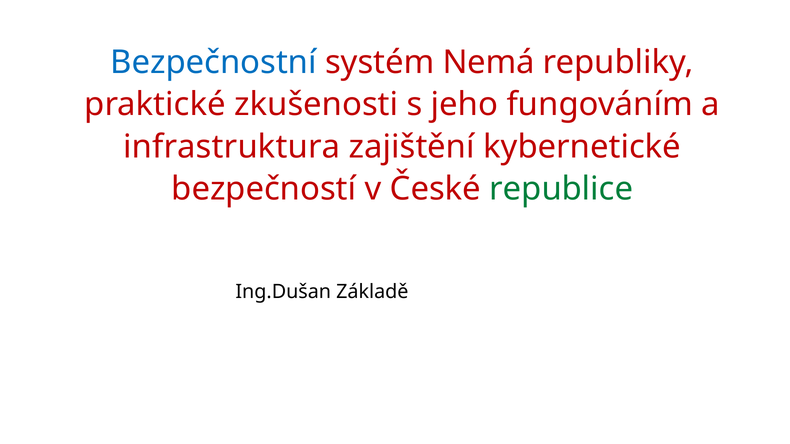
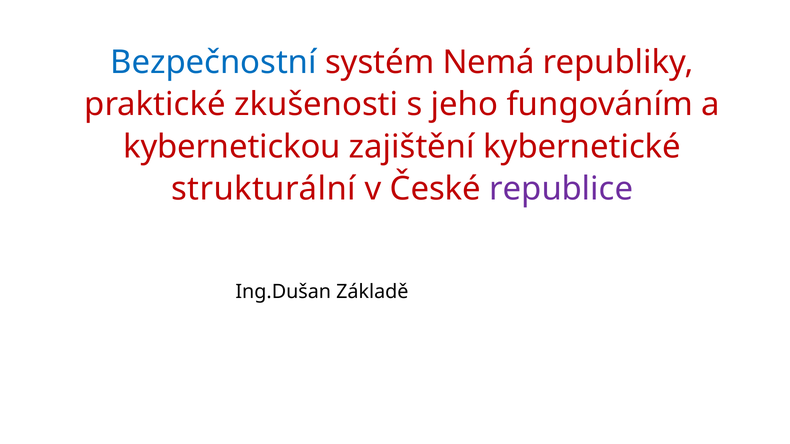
infrastruktura: infrastruktura -> kybernetickou (232, 147)
bezpečností: bezpečností -> strukturální (264, 189)
republice colour: green -> purple (561, 189)
